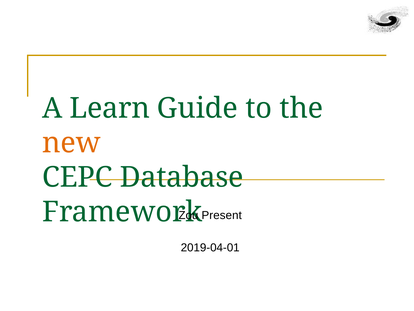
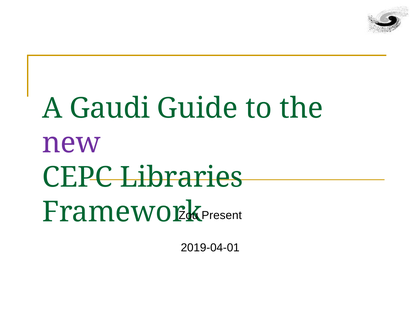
Learn: Learn -> Gaudi (110, 108)
new colour: orange -> purple (71, 143)
Database: Database -> Libraries (182, 177)
